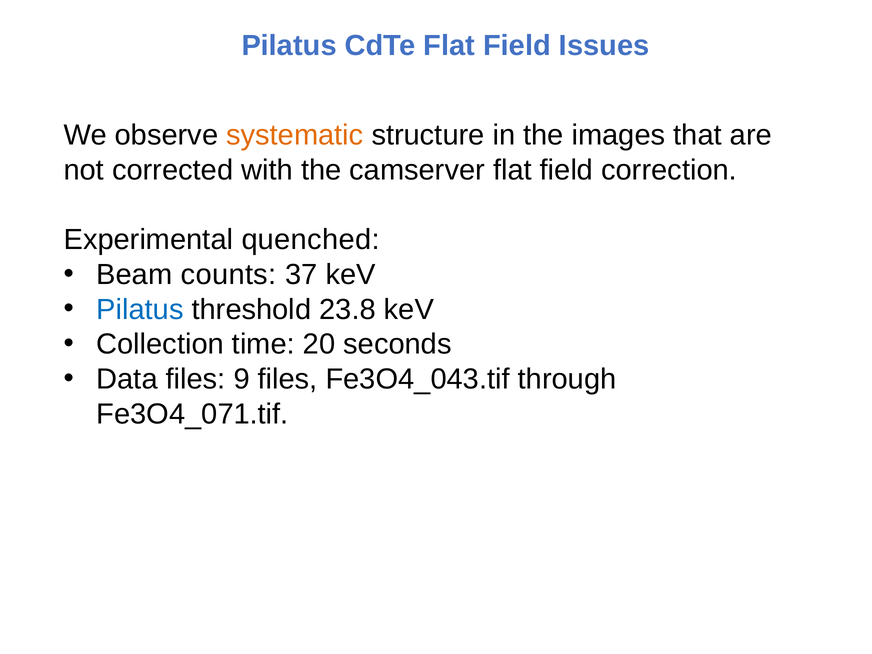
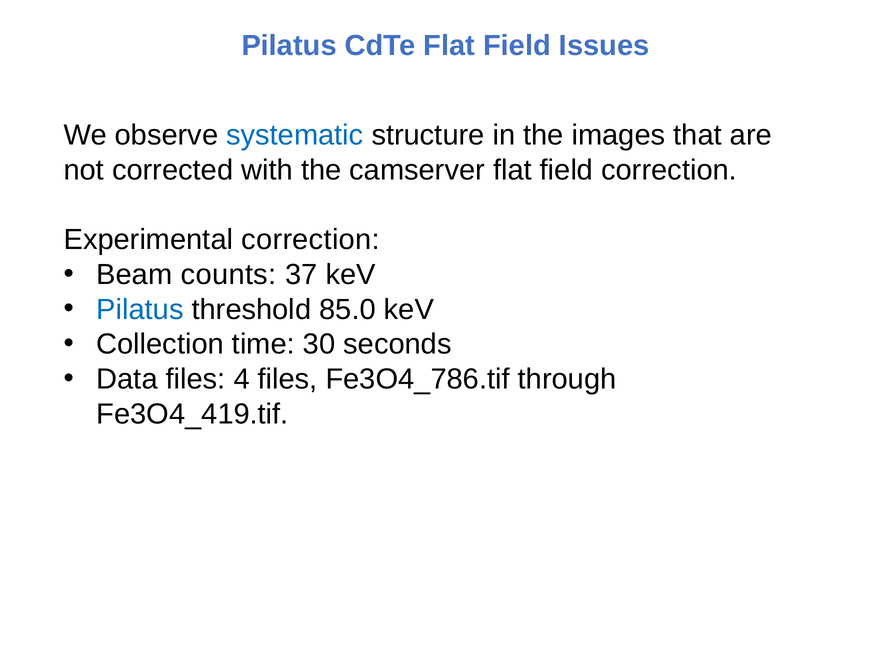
systematic colour: orange -> blue (295, 135)
Experimental quenched: quenched -> correction (311, 240)
23.8: 23.8 -> 85.0 (348, 309)
20: 20 -> 30 (319, 344)
9: 9 -> 4 (242, 379)
Fe3O4_043.tif: Fe3O4_043.tif -> Fe3O4_786.tif (418, 379)
Fe3O4_071.tif: Fe3O4_071.tif -> Fe3O4_419.tif (192, 414)
